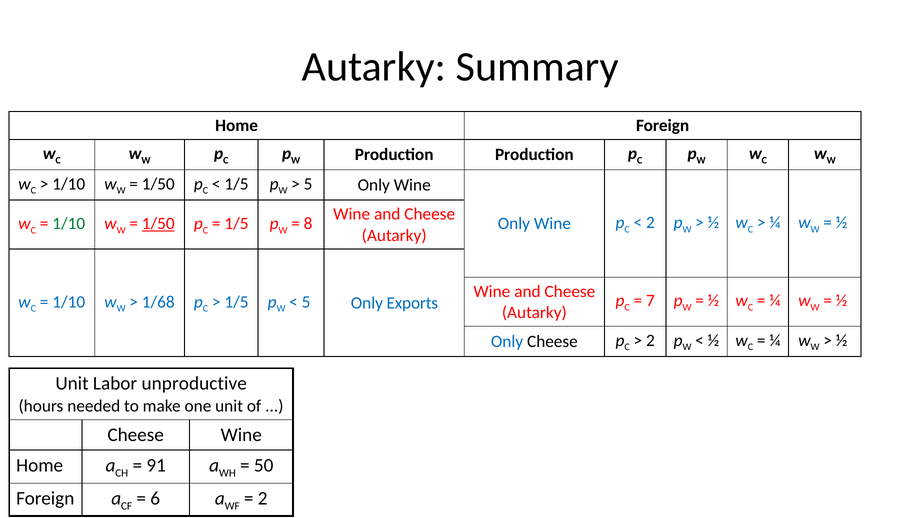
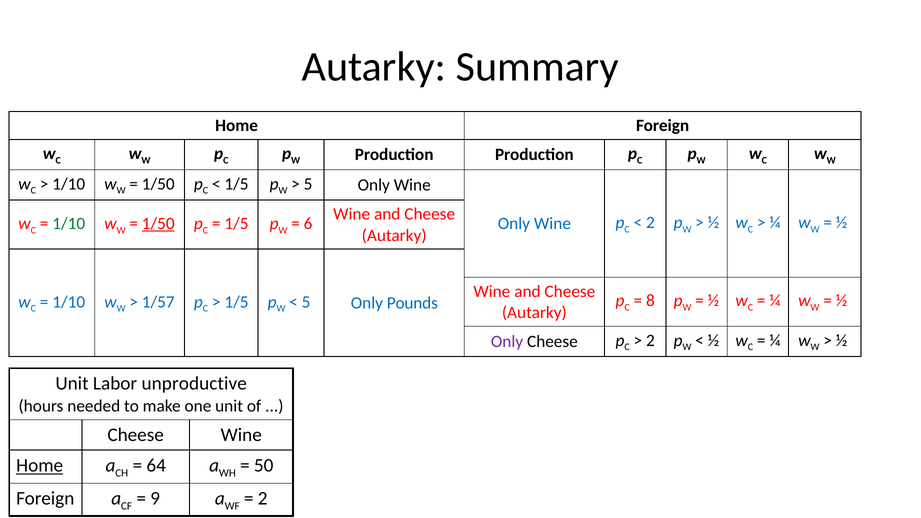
8: 8 -> 6 (308, 224)
7: 7 -> 8 (650, 301)
1/68: 1/68 -> 1/57 (158, 302)
Exports: Exports -> Pounds (412, 303)
Only colour: blue -> purple (507, 342)
Home underline: none -> present (40, 466)
91: 91 -> 64 (156, 466)
6: 6 -> 9 (155, 499)
